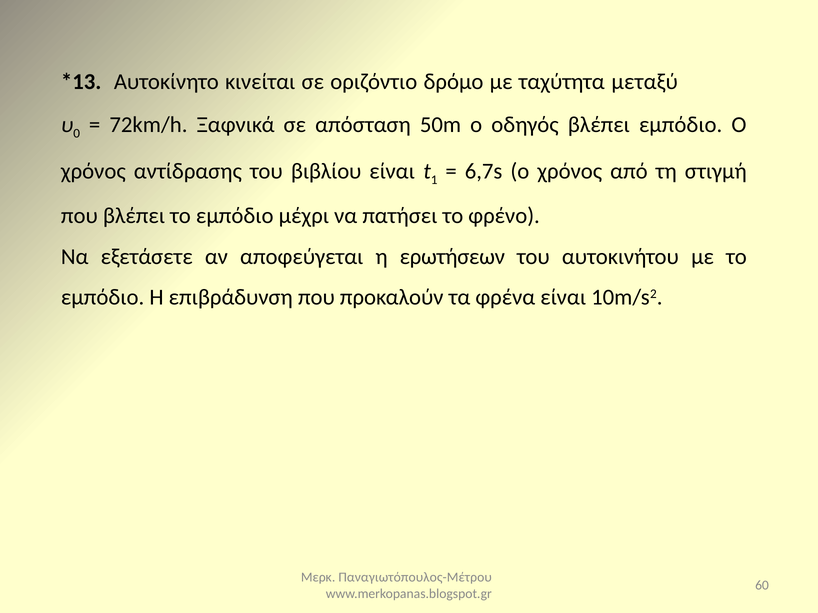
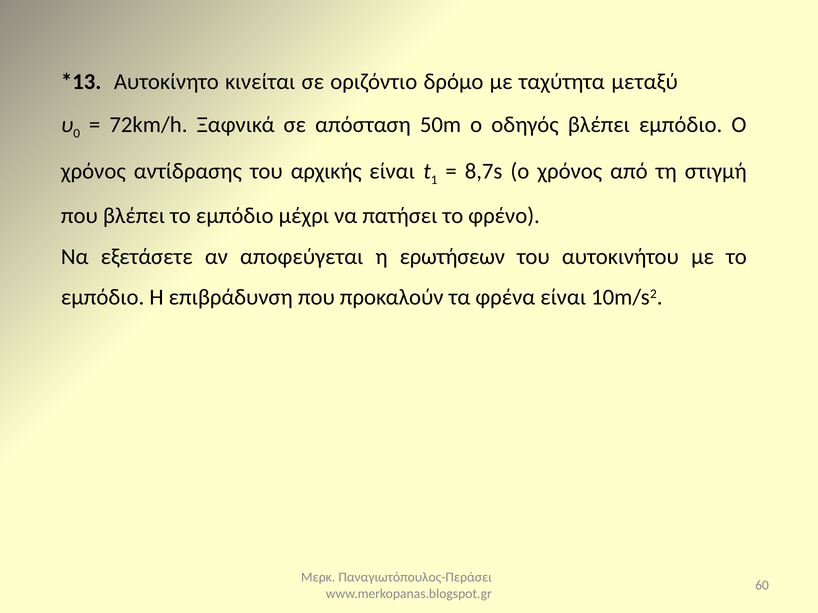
βιβλίου: βιβλίου -> αρχικής (326, 171)
6,7s: 6,7s -> 8,7s (484, 171)
Παναγιωτόπουλος-Μέτρου: Παναγιωτόπουλος-Μέτρου -> Παναγιωτόπουλος-Περάσει (415, 578)
